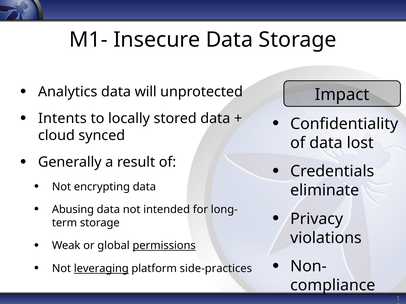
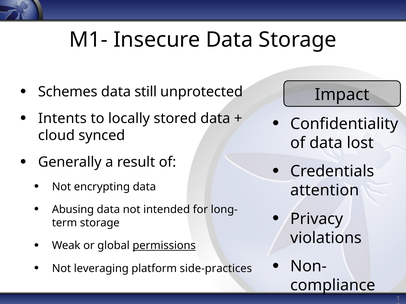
Analytics: Analytics -> Schemes (68, 92)
will: will -> still (146, 92)
eliminate: eliminate -> attention (325, 191)
leveraging underline: present -> none (101, 269)
